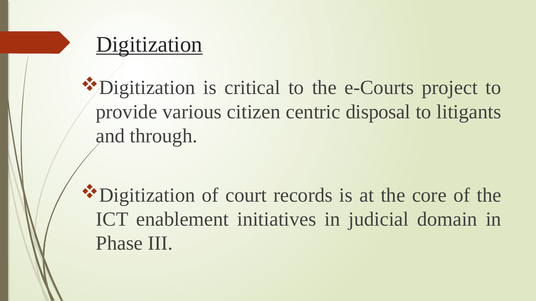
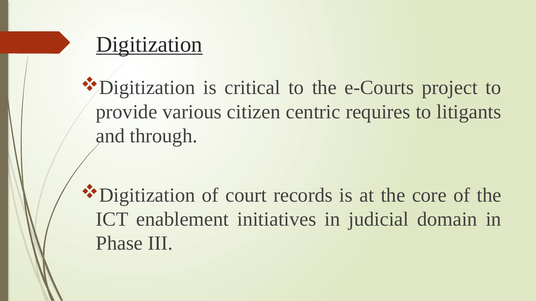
disposal: disposal -> requires (378, 112)
